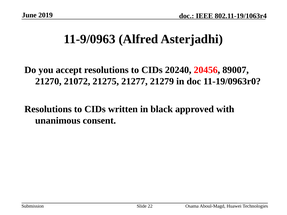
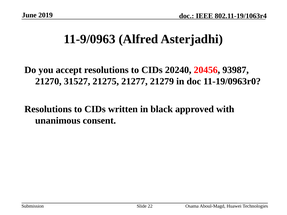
89007: 89007 -> 93987 (236, 70)
21072: 21072 -> 31527 (77, 82)
